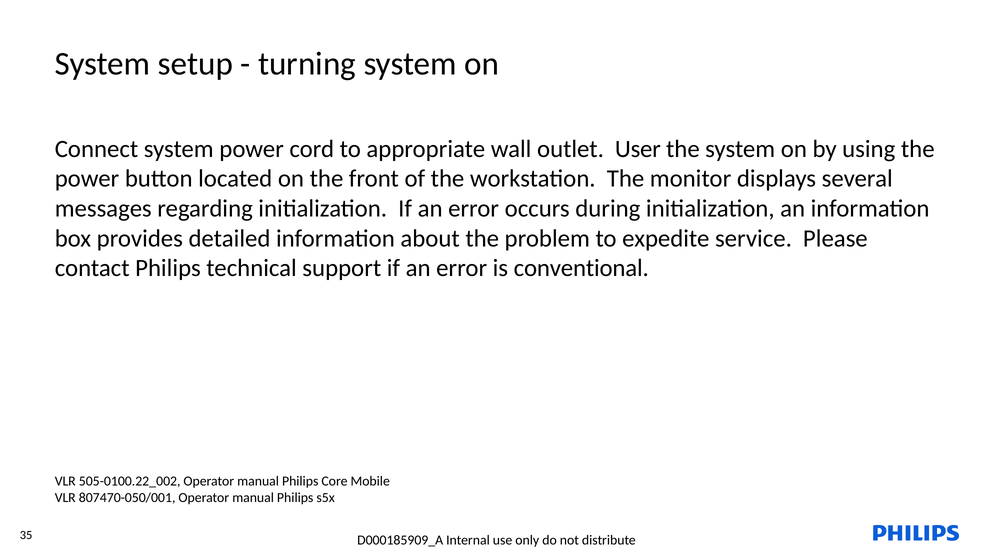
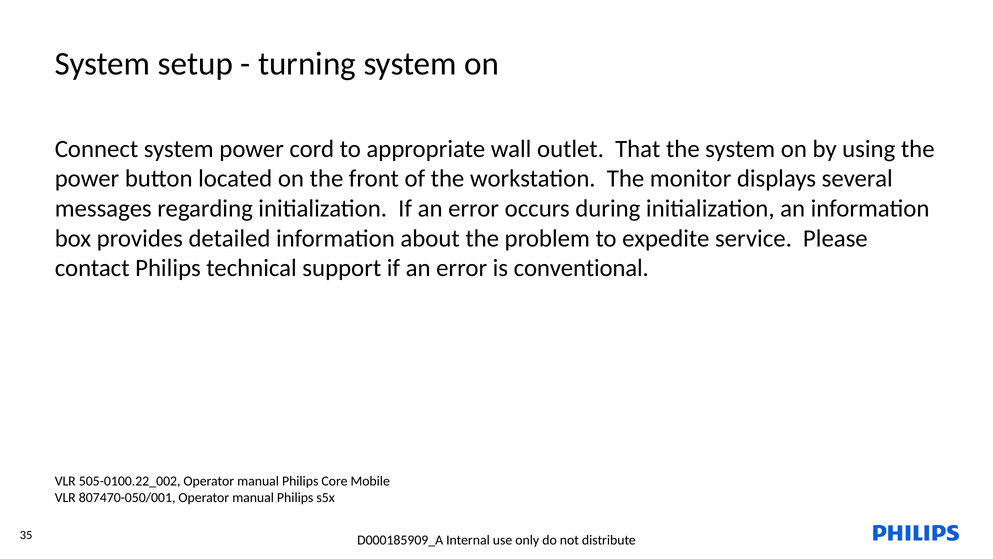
User: User -> That (638, 149)
